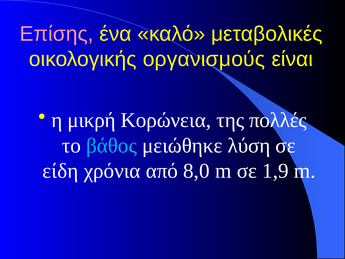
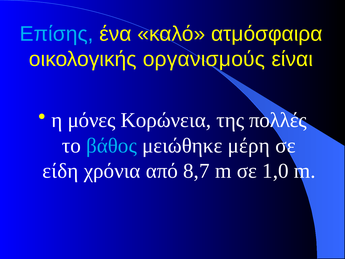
Επίσης colour: pink -> light blue (57, 34)
μεταβολικές: μεταβολικές -> ατμόσφαιρα (267, 34)
μικρή: μικρή -> μόνες (92, 120)
λύση: λύση -> μέρη (249, 145)
8,0: 8,0 -> 8,7 (196, 171)
1,9: 1,9 -> 1,0 (275, 171)
